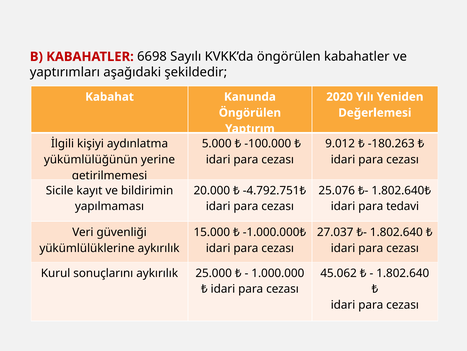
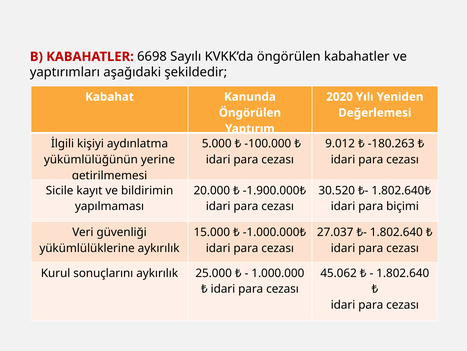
-4.792.751₺: -4.792.751₺ -> -1.900.000₺ (274, 190)
25.076: 25.076 -> 30.520 (337, 190)
tedavi: tedavi -> biçimi (403, 206)
